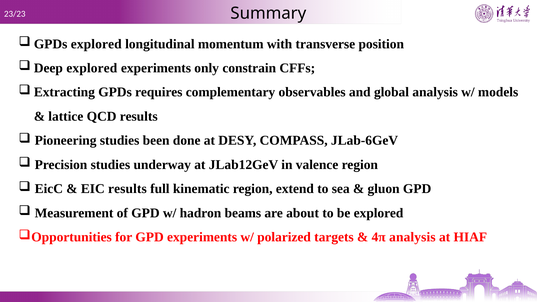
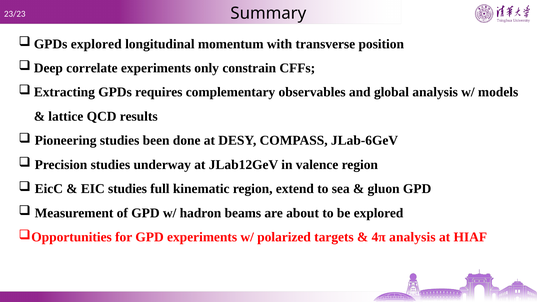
explored: explored -> correlate (92, 68)
EIC results: results -> studies (128, 189)
